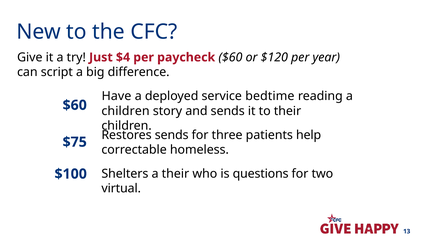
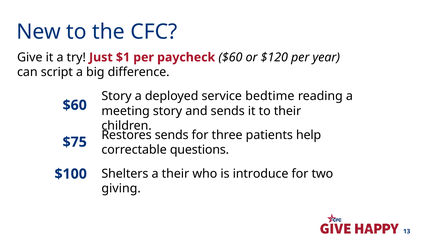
$4: $4 -> $1 (123, 57)
Have: Have -> Story (117, 96)
children: children -> meeting (126, 111)
homeless: homeless -> questions (199, 150)
questions: questions -> introduce (261, 173)
virtual: virtual -> giving (121, 188)
